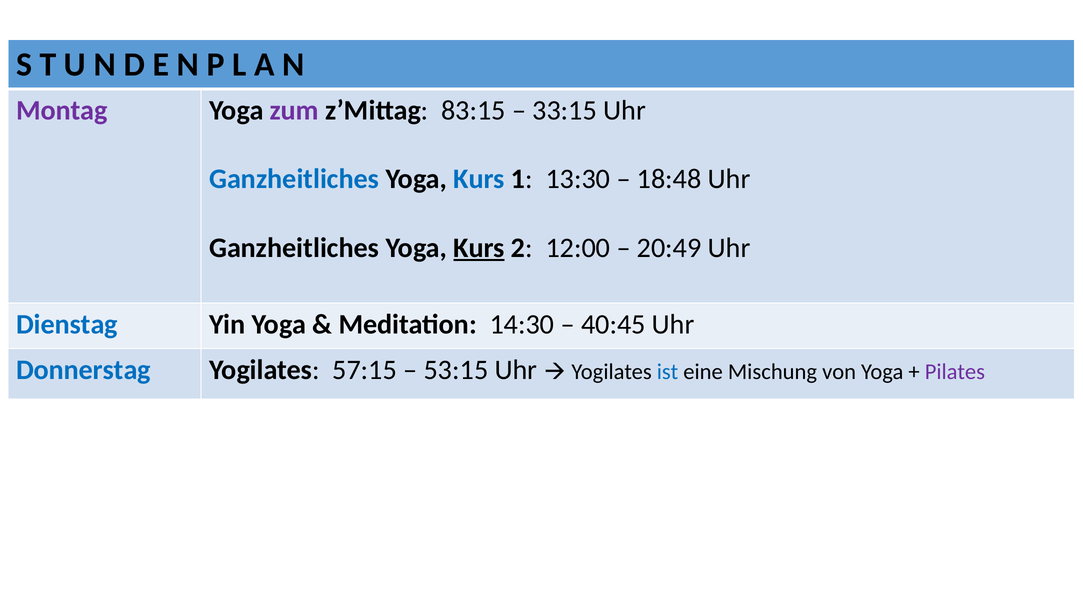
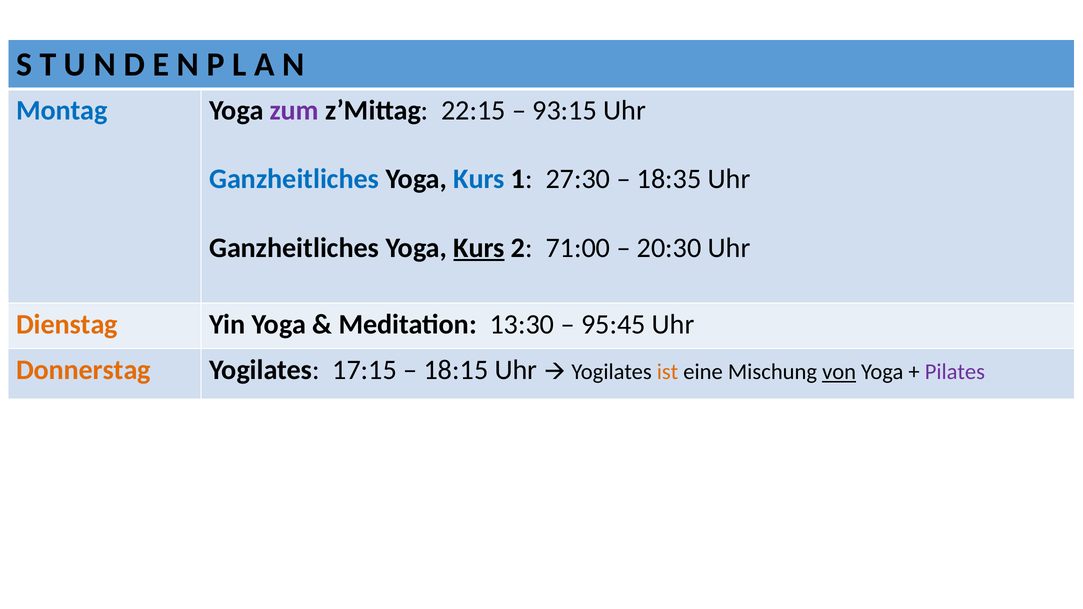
Montag colour: purple -> blue (62, 110)
83:15: 83:15 -> 22:15 (473, 110)
33:15: 33:15 -> 93:15 (565, 110)
13:30: 13:30 -> 27:30 (578, 179)
18:48: 18:48 -> 18:35 (669, 179)
12:00: 12:00 -> 71:00 (578, 248)
20:49: 20:49 -> 20:30 (669, 248)
Dienstag colour: blue -> orange (67, 325)
14:30: 14:30 -> 13:30 (522, 325)
40:45: 40:45 -> 95:45 (613, 325)
Donnerstag colour: blue -> orange (83, 370)
57:15: 57:15 -> 17:15 (365, 370)
53:15: 53:15 -> 18:15 (456, 370)
ist colour: blue -> orange (668, 372)
von underline: none -> present (839, 372)
